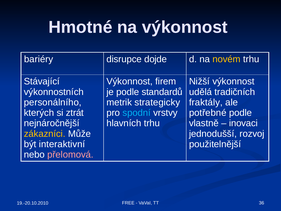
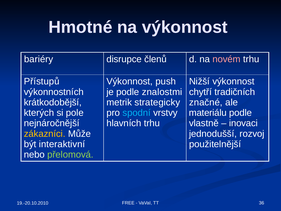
dojde: dojde -> členů (156, 59)
novém colour: yellow -> pink (226, 59)
Stávající: Stávající -> Přístupů (42, 81)
firem: firem -> push (166, 81)
standardů: standardů -> znalostmi (162, 92)
udělá: udělá -> chytří (200, 92)
personálního: personálního -> krátkodobější (53, 102)
fraktály: fraktály -> značné (206, 102)
ztrát: ztrát -> pole (75, 113)
potřebné: potřebné -> materiálu (208, 113)
přelomová colour: pink -> light green (70, 154)
